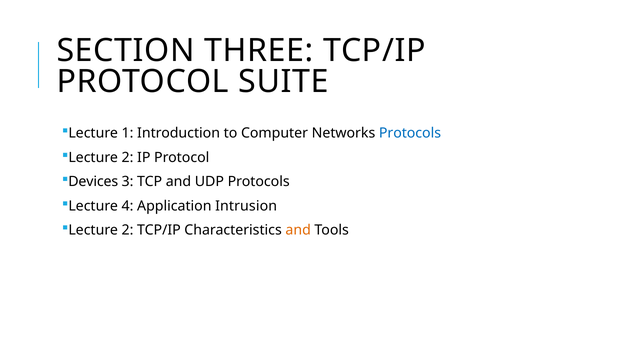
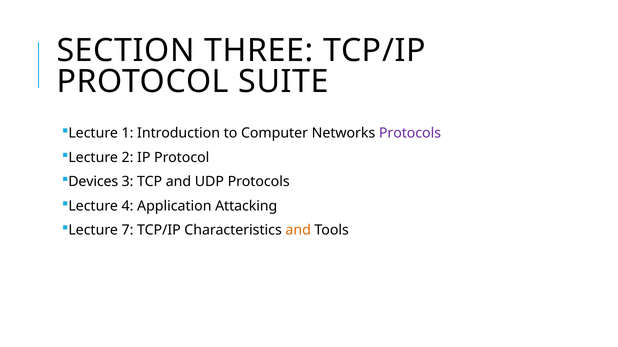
Protocols colour: blue -> purple (410, 133)
Intrusion: Intrusion -> Attacking (246, 206)
2: 2 -> 7 (127, 231)
